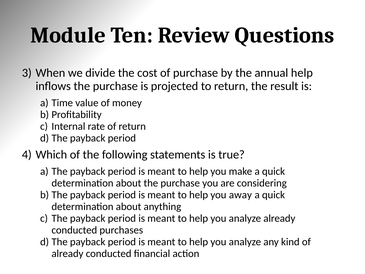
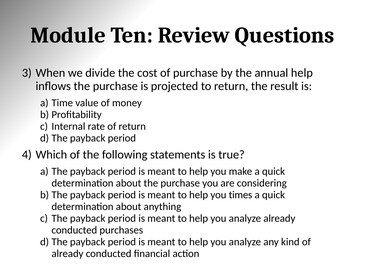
away: away -> times (241, 195)
